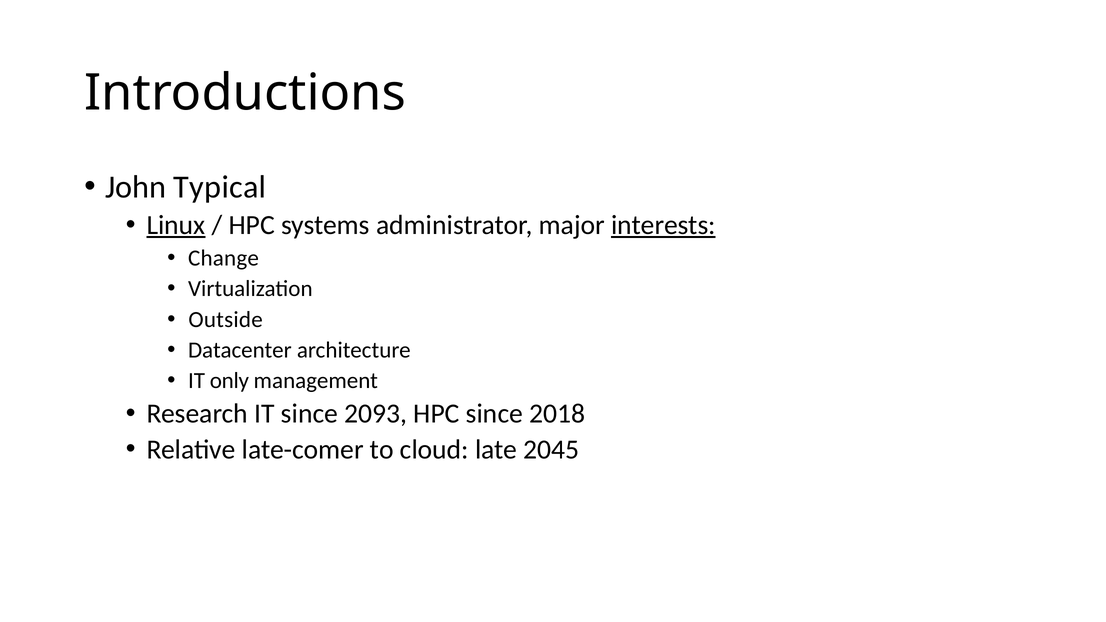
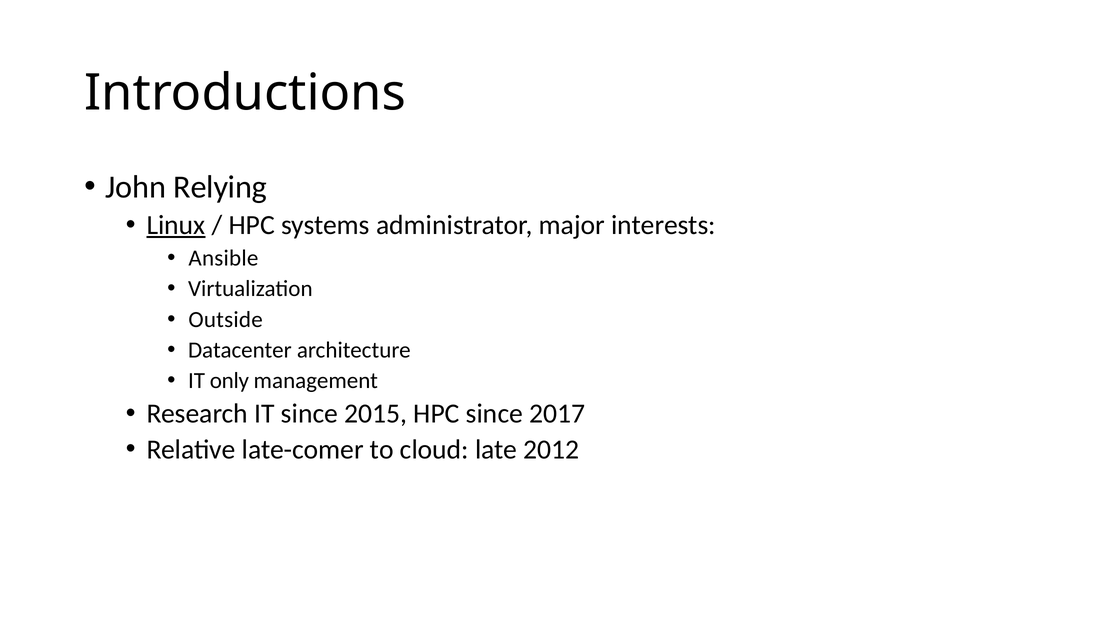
Typical: Typical -> Relying (220, 187)
interests underline: present -> none (663, 225)
Change: Change -> Ansible (223, 258)
2093: 2093 -> 2015 (376, 414)
2018: 2018 -> 2017 (557, 414)
2045: 2045 -> 2012 (551, 449)
